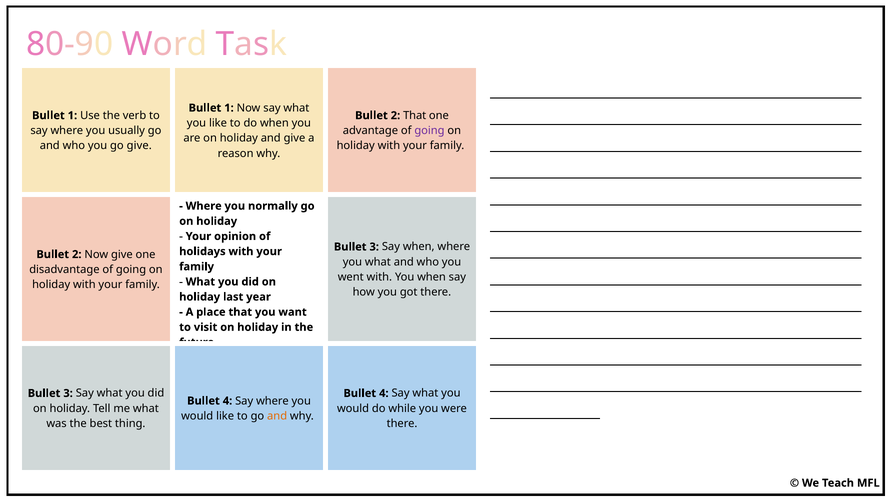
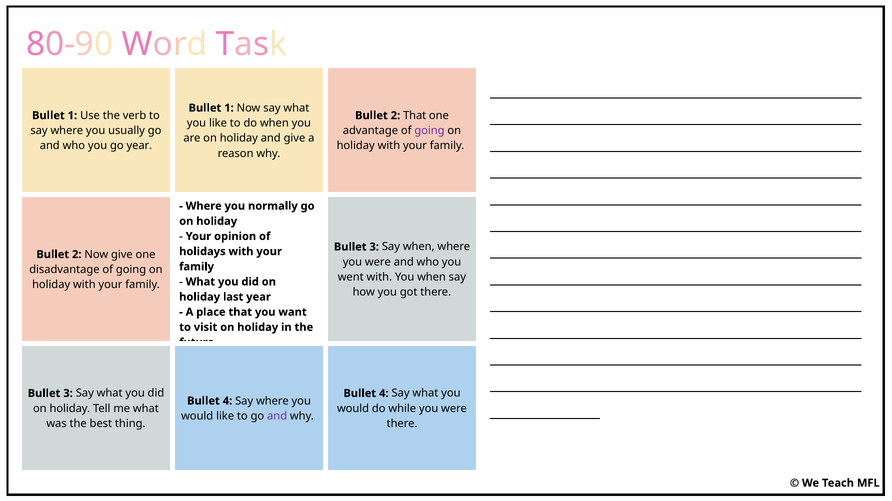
go give: give -> year (139, 146)
what: what -> were (378, 262)
and colour: orange -> purple (277, 417)
